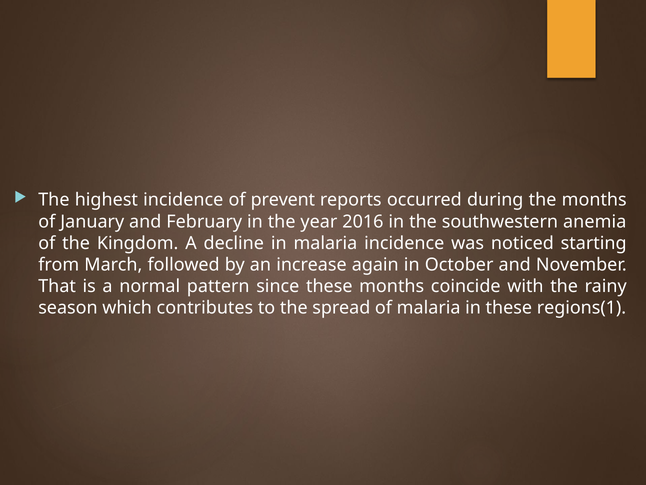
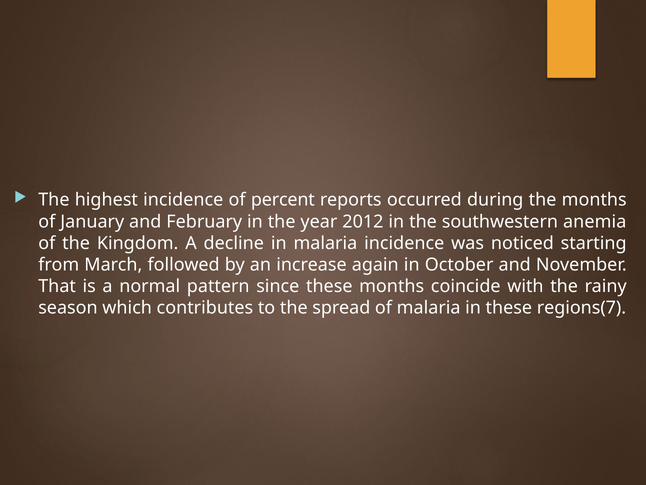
prevent: prevent -> percent (283, 200)
2016: 2016 -> 2012 (363, 221)
regions(1: regions(1 -> regions(7 (581, 308)
